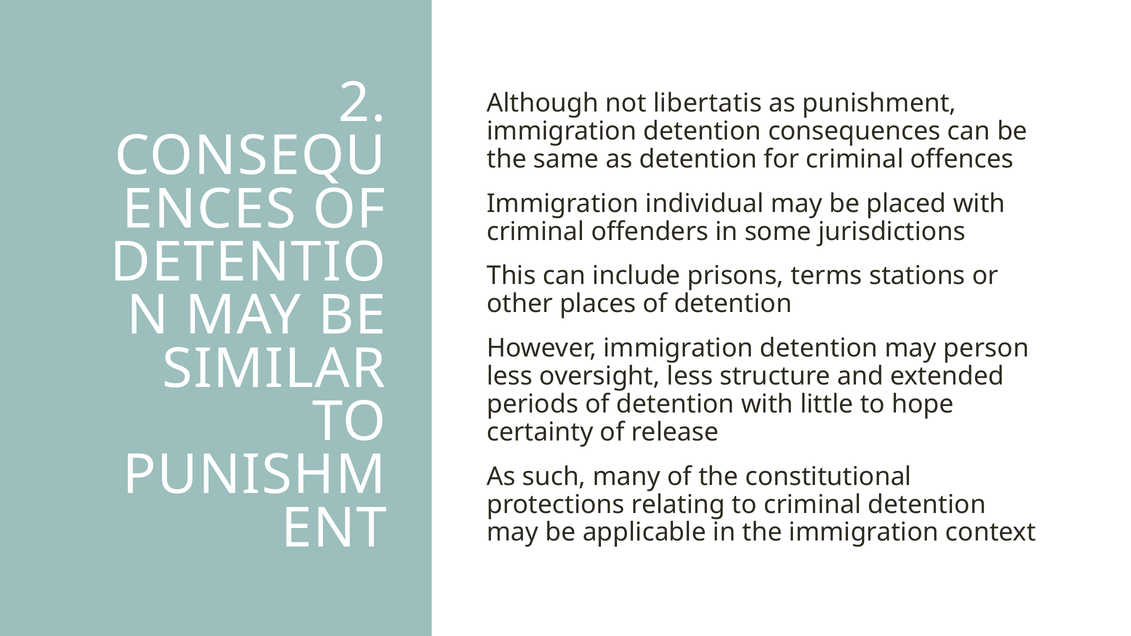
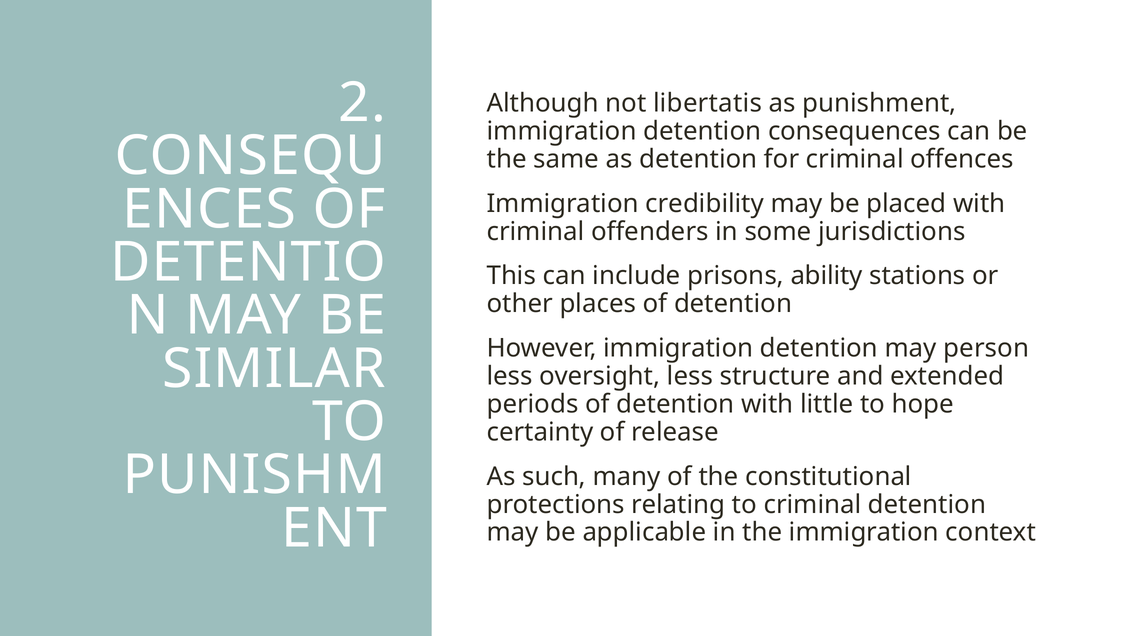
individual: individual -> credibility (705, 204)
terms: terms -> ability (827, 276)
